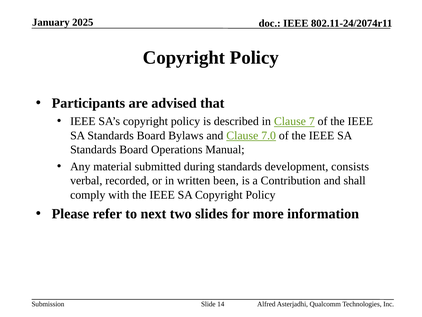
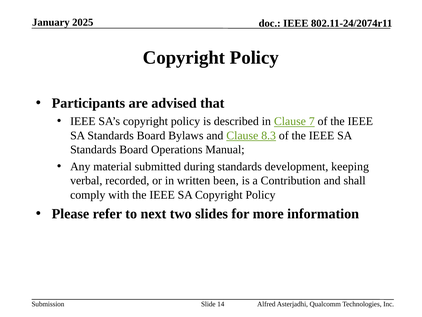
7.0: 7.0 -> 8.3 (269, 135)
consists: consists -> keeping (350, 166)
